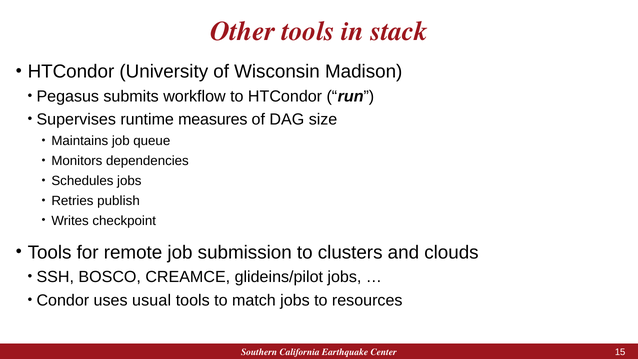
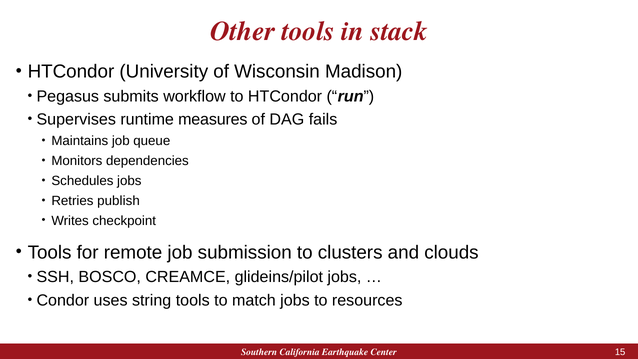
size: size -> fails (323, 119)
usual: usual -> string (152, 300)
